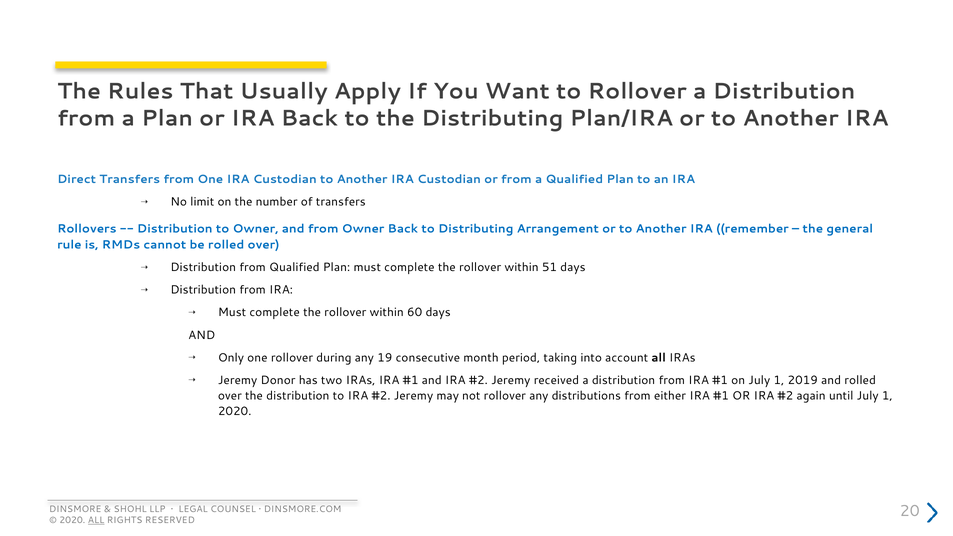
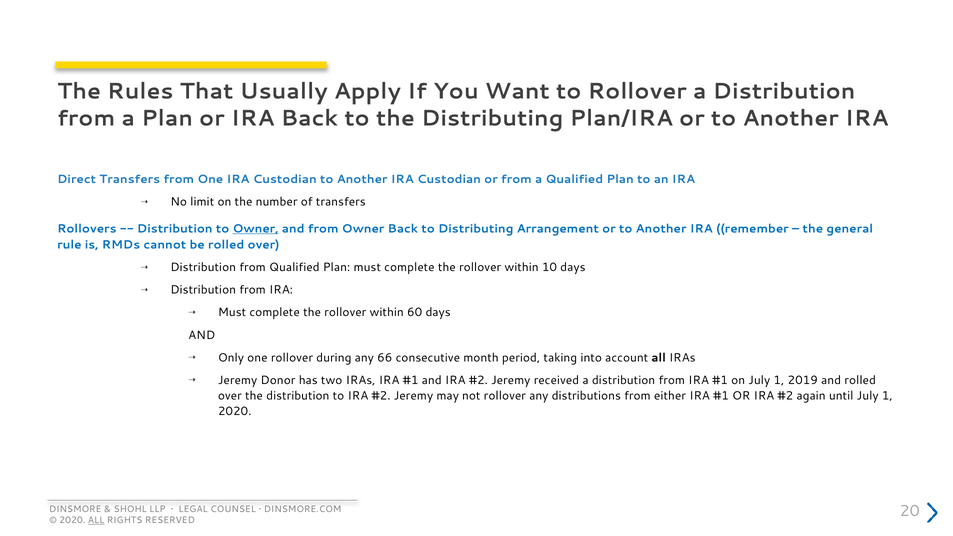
Owner underline: none -> present (256, 229)
51: 51 -> 10 (550, 267)
19: 19 -> 66 (385, 358)
